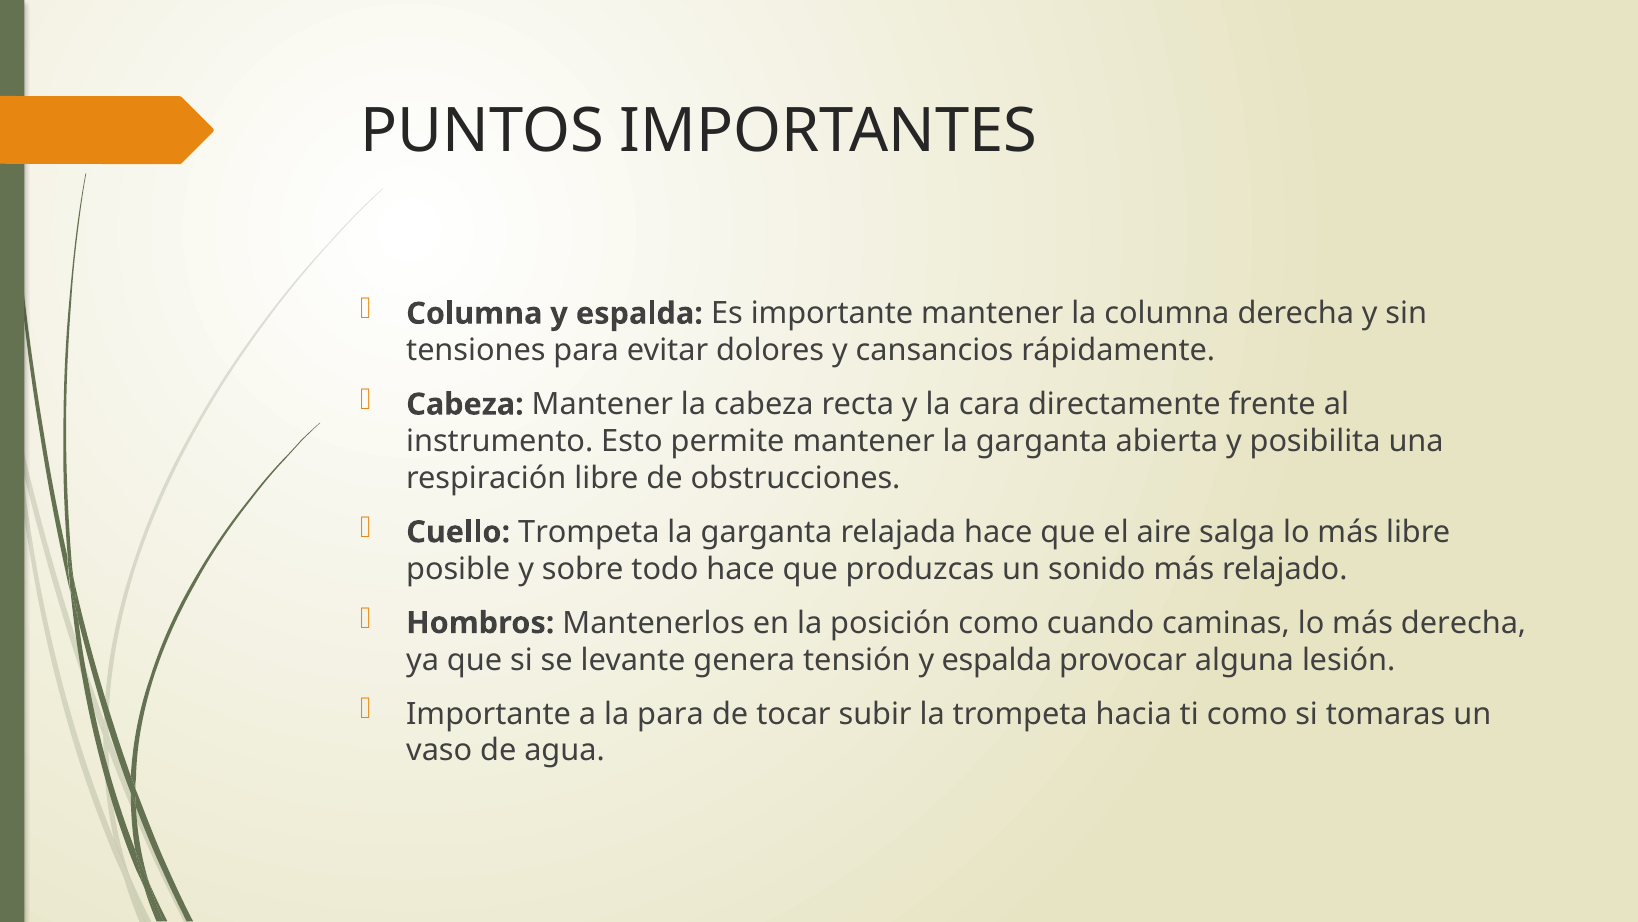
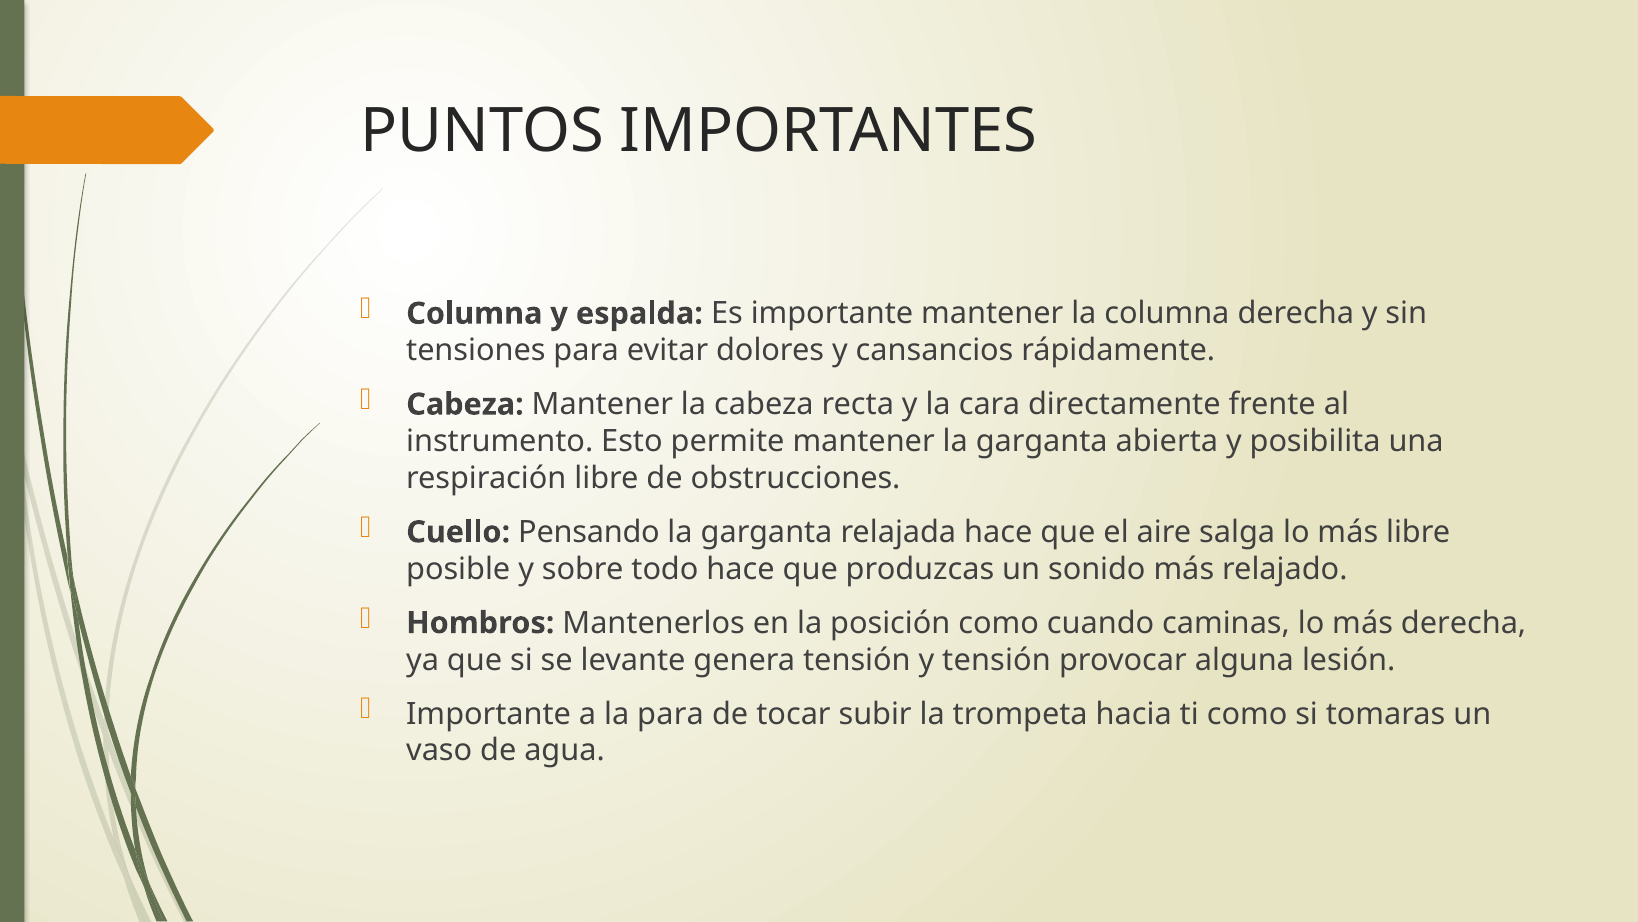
Cuello Trompeta: Trompeta -> Pensando (589, 532)
tensión y espalda: espalda -> tensión (997, 659)
